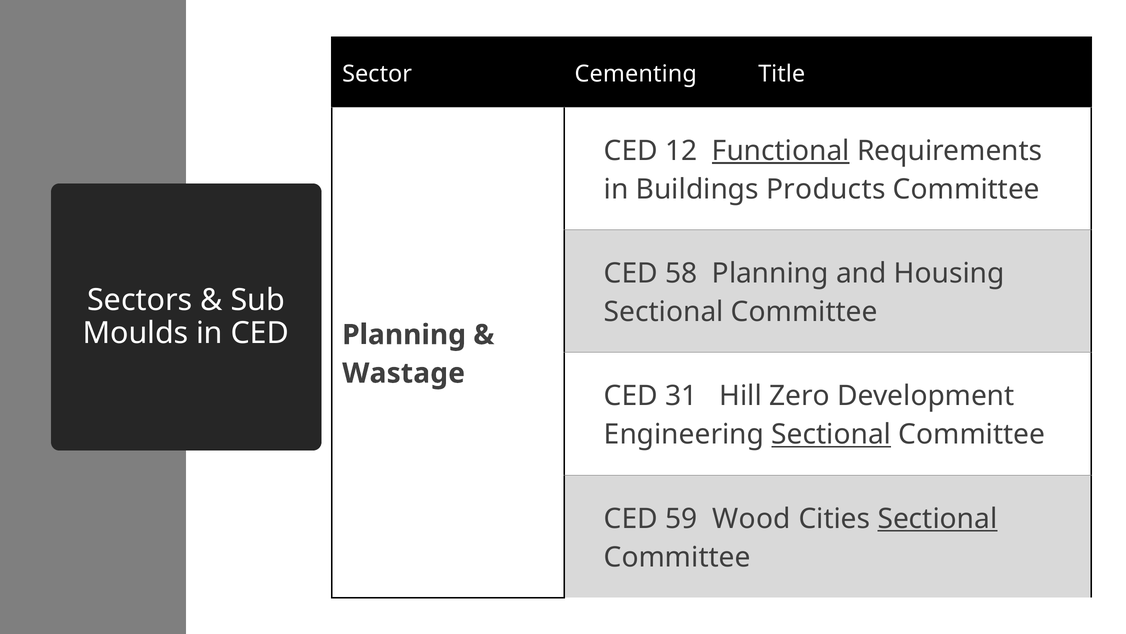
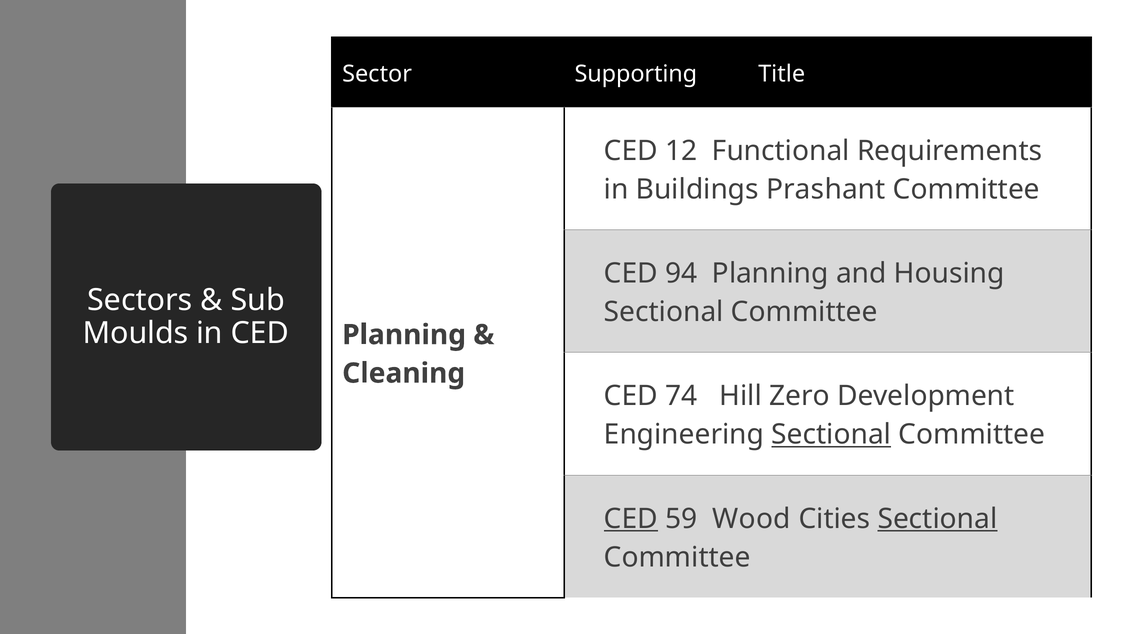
Cementing: Cementing -> Supporting (636, 74)
Functional underline: present -> none (781, 151)
Products: Products -> Prashant (826, 189)
58: 58 -> 94 (681, 273)
Wastage: Wastage -> Cleaning (404, 373)
31: 31 -> 74 (681, 396)
CED underline: none -> present (631, 518)
